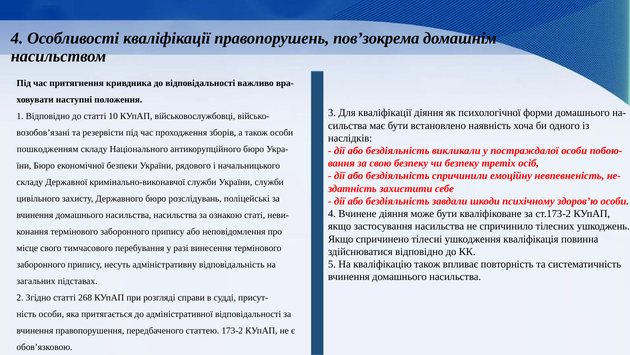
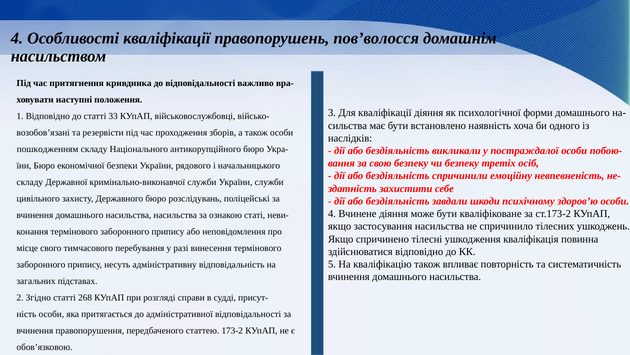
пов’зокрема: пов’зокрема -> пов’волосся (376, 38)
10: 10 -> 33 (113, 116)
